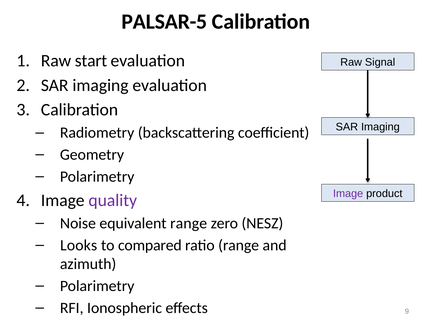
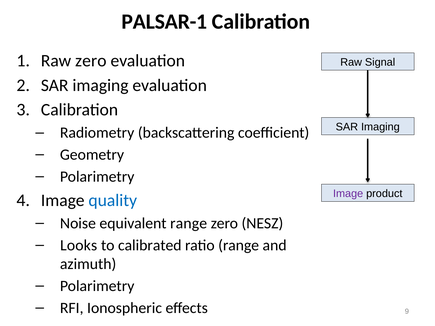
PALSAR-5: PALSAR-5 -> PALSAR-1 (164, 22)
Raw start: start -> zero (91, 61)
quality colour: purple -> blue (113, 201)
compared: compared -> calibrated (150, 245)
